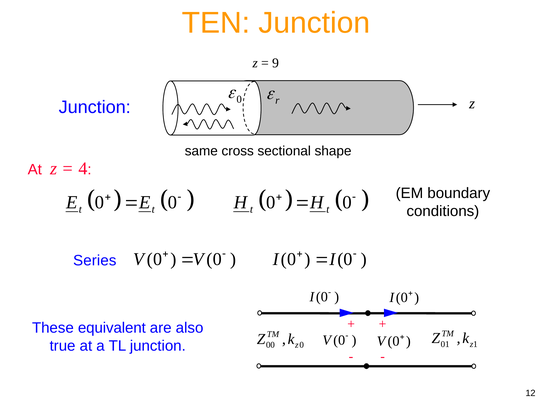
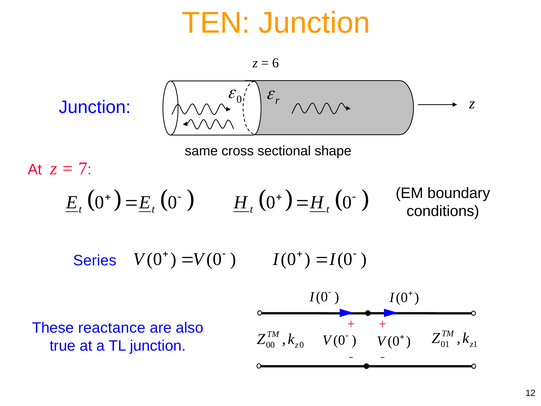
9: 9 -> 6 (275, 63)
4: 4 -> 7 (83, 168)
equivalent: equivalent -> reactance (112, 328)
